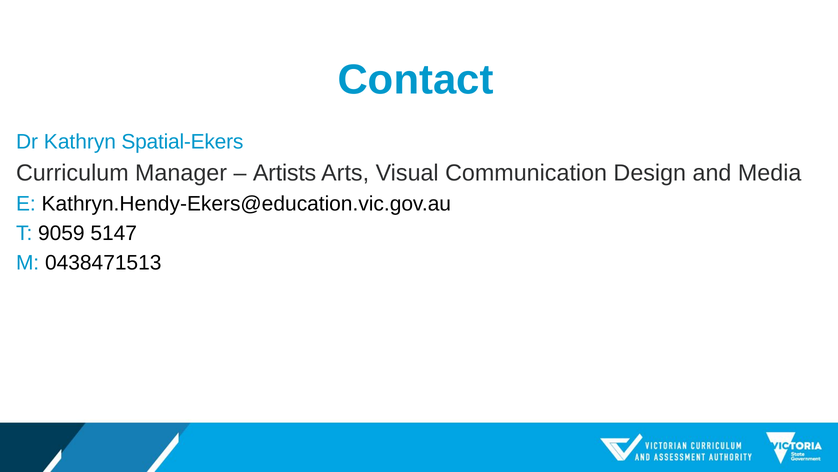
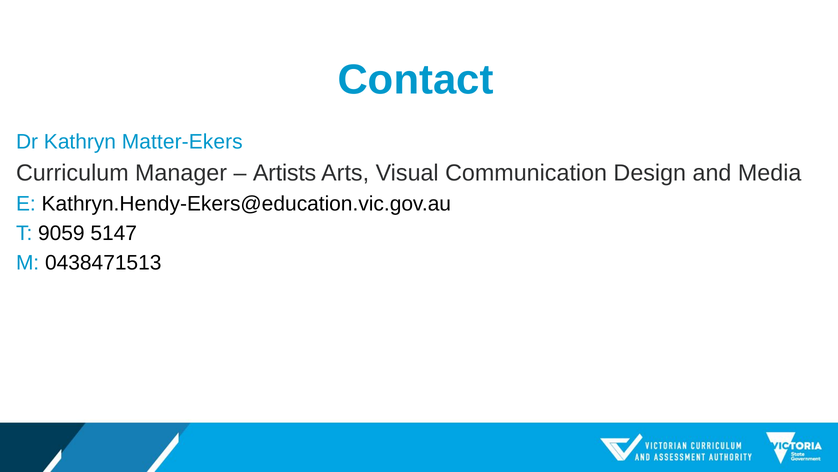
Spatial-Ekers: Spatial-Ekers -> Matter-Ekers (182, 142)
